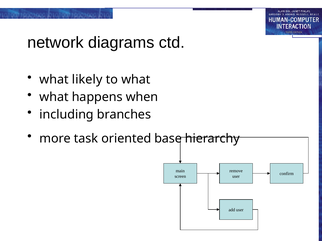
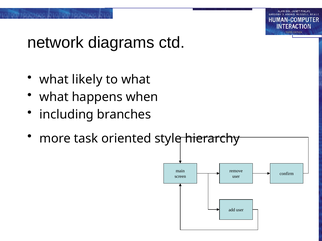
base: base -> style (168, 139)
